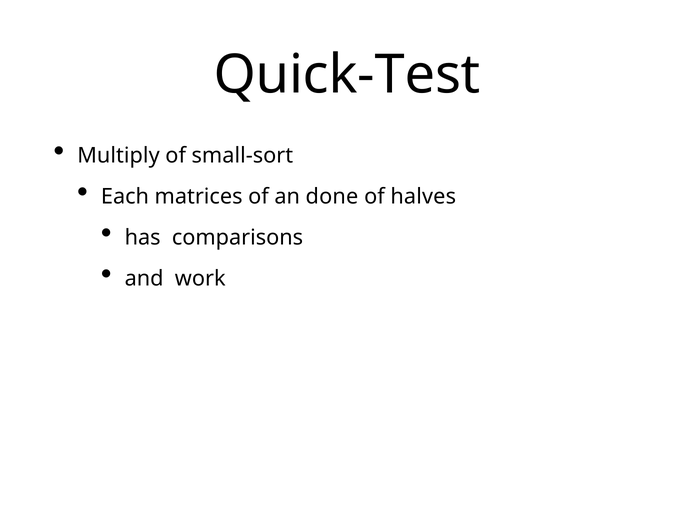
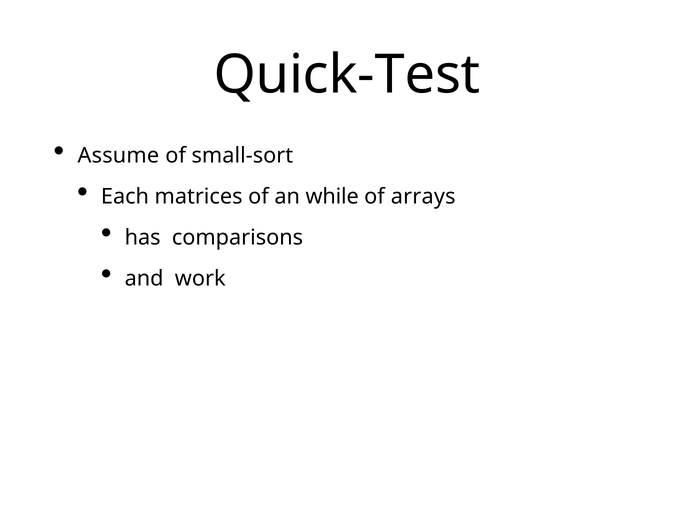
Multiply: Multiply -> Assume (118, 156)
done: done -> while (332, 196)
halves: halves -> arrays (423, 196)
